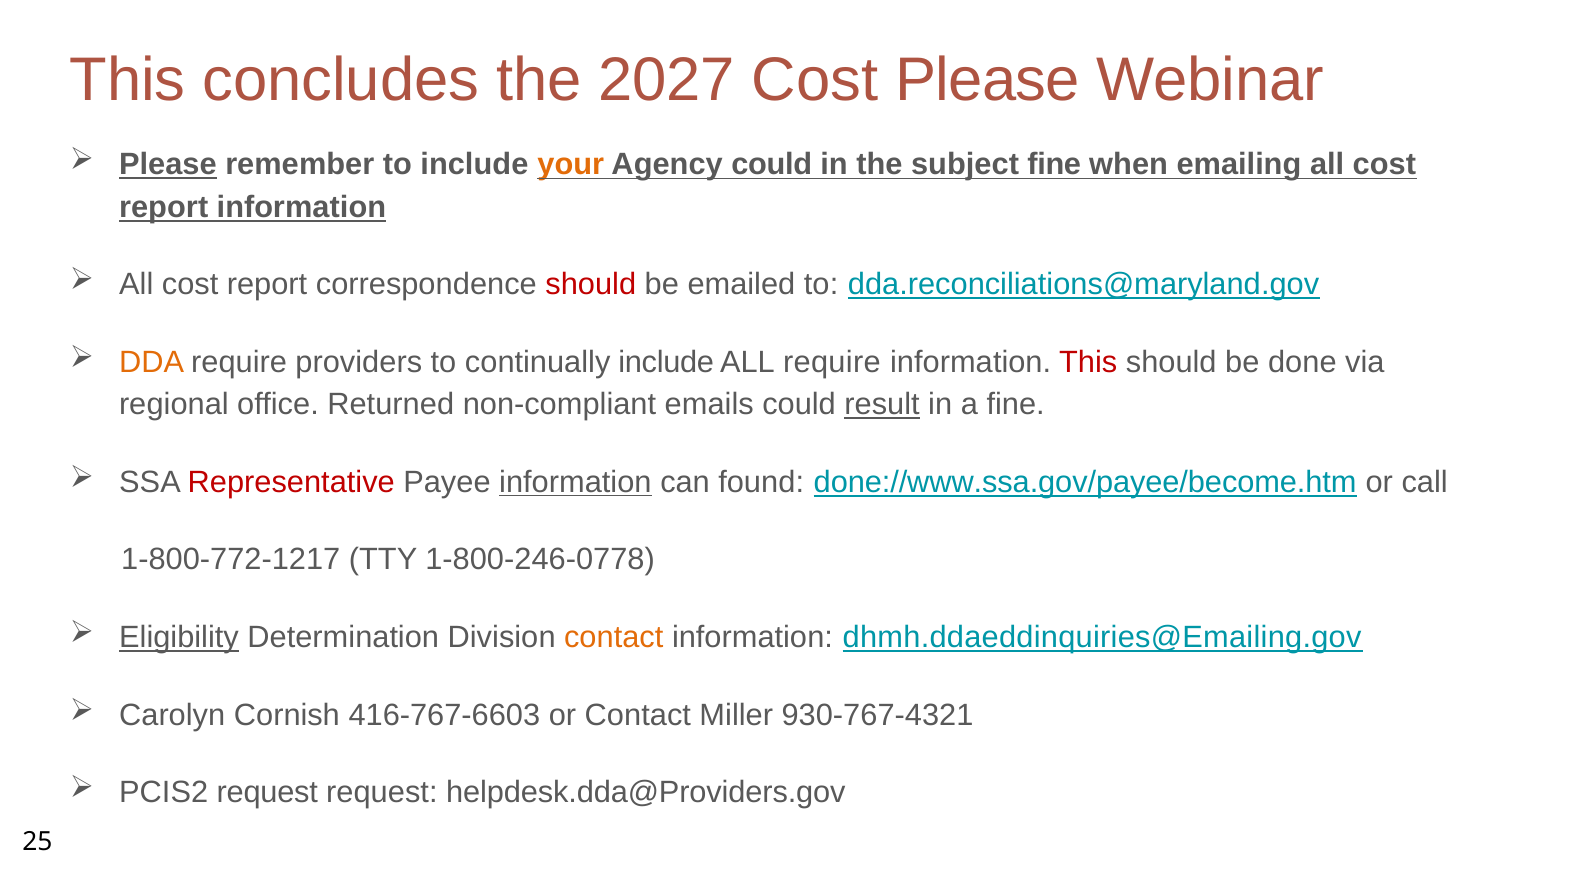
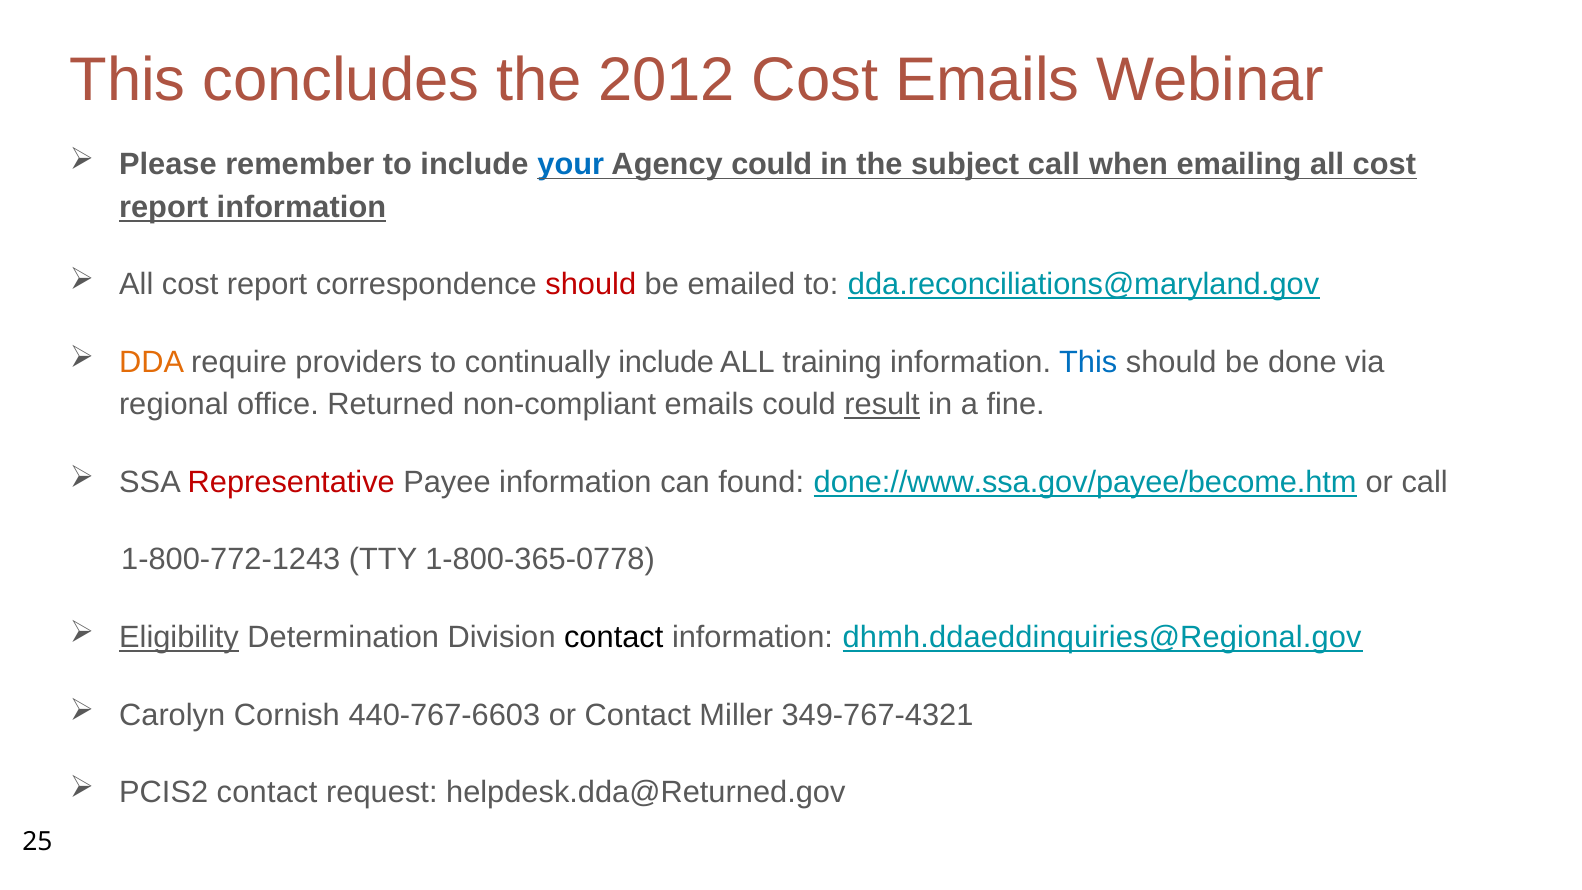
2027: 2027 -> 2012 (667, 80)
Cost Please: Please -> Emails (987, 80)
Please underline: present -> none (168, 165)
your colour: orange -> blue (571, 165)
subject fine: fine -> call (1054, 165)
ALL require: require -> training (832, 362)
This colour: red -> blue (1088, 362)
information underline: present -> none (575, 482)
1-800-772-1217: 1-800-772-1217 -> 1-800-772-1243 (231, 560)
1-800-246-0778: 1-800-246-0778 -> 1-800-365-0778 (540, 560)
contact colour: orange -> black (614, 637)
dhmh.ddaeddinquiries@Emailing.gov: dhmh.ddaeddinquiries@Emailing.gov -> dhmh.ddaeddinquiries@Regional.gov (1102, 637)
416-767-6603: 416-767-6603 -> 440-767-6603 (444, 715)
930-767-4321: 930-767-4321 -> 349-767-4321 (877, 715)
PCIS2 request: request -> contact (267, 792)
helpdesk.dda@Providers.gov: helpdesk.dda@Providers.gov -> helpdesk.dda@Returned.gov (646, 792)
